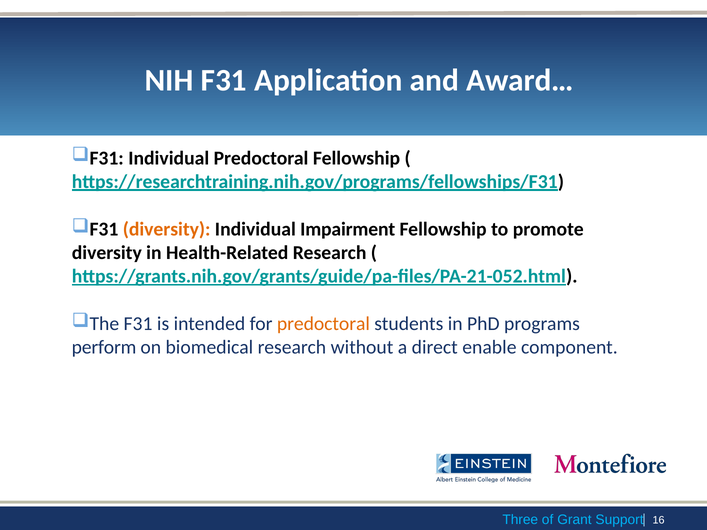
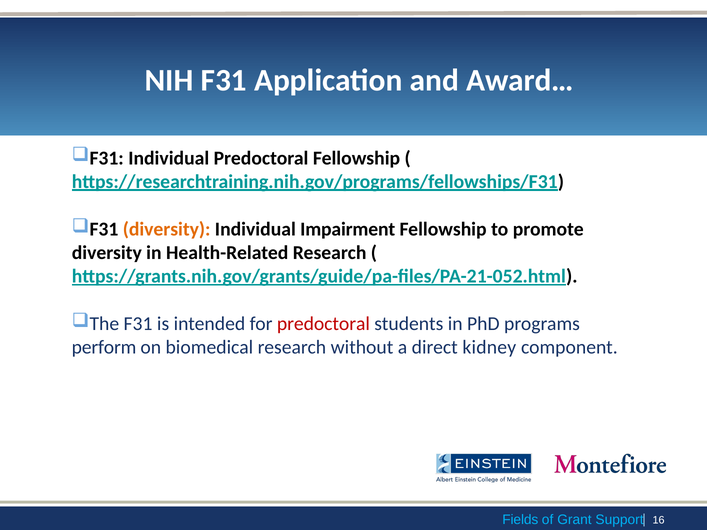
predoctoral colour: orange -> red (323, 324)
enable: enable -> kidney (489, 348)
Three: Three -> Fields (520, 520)
